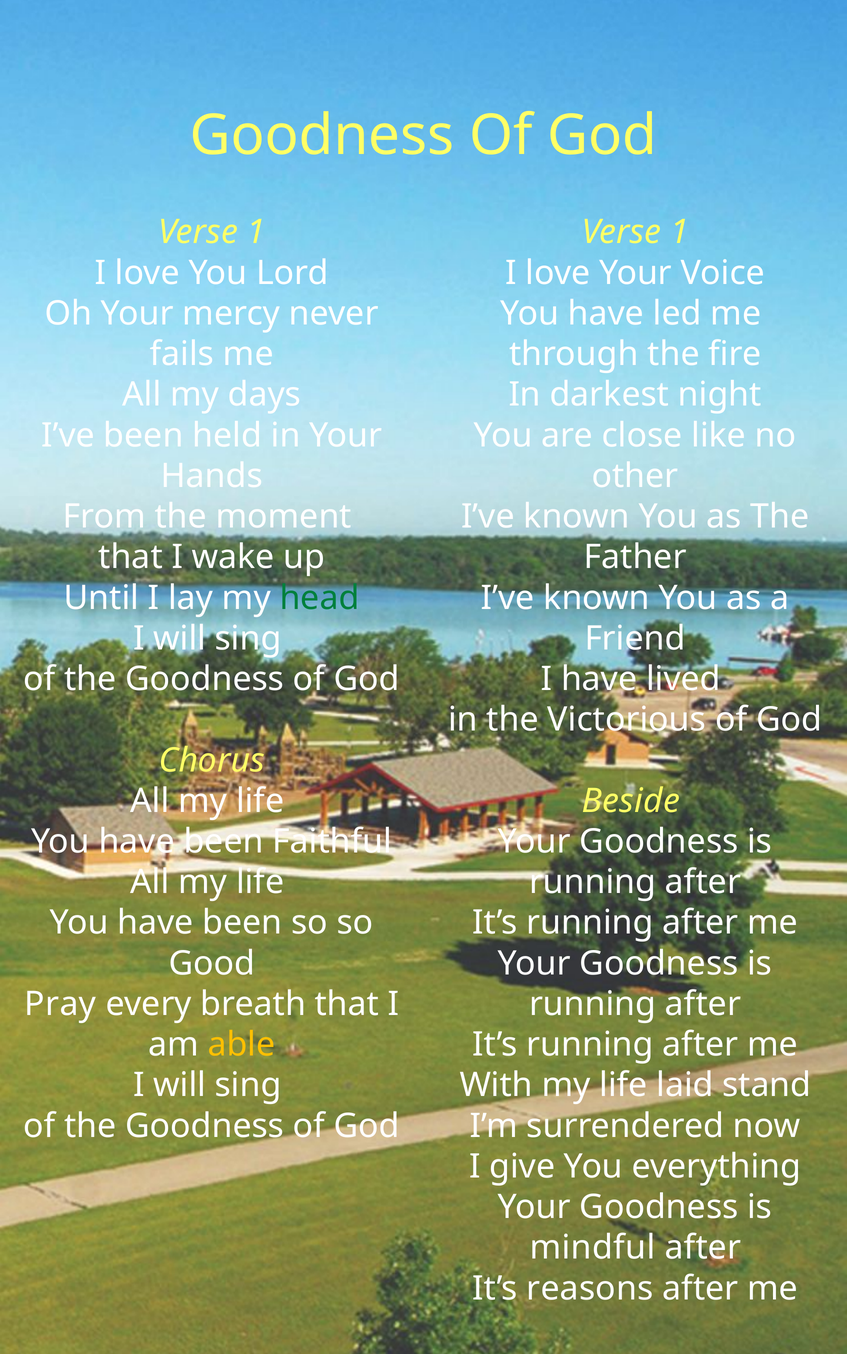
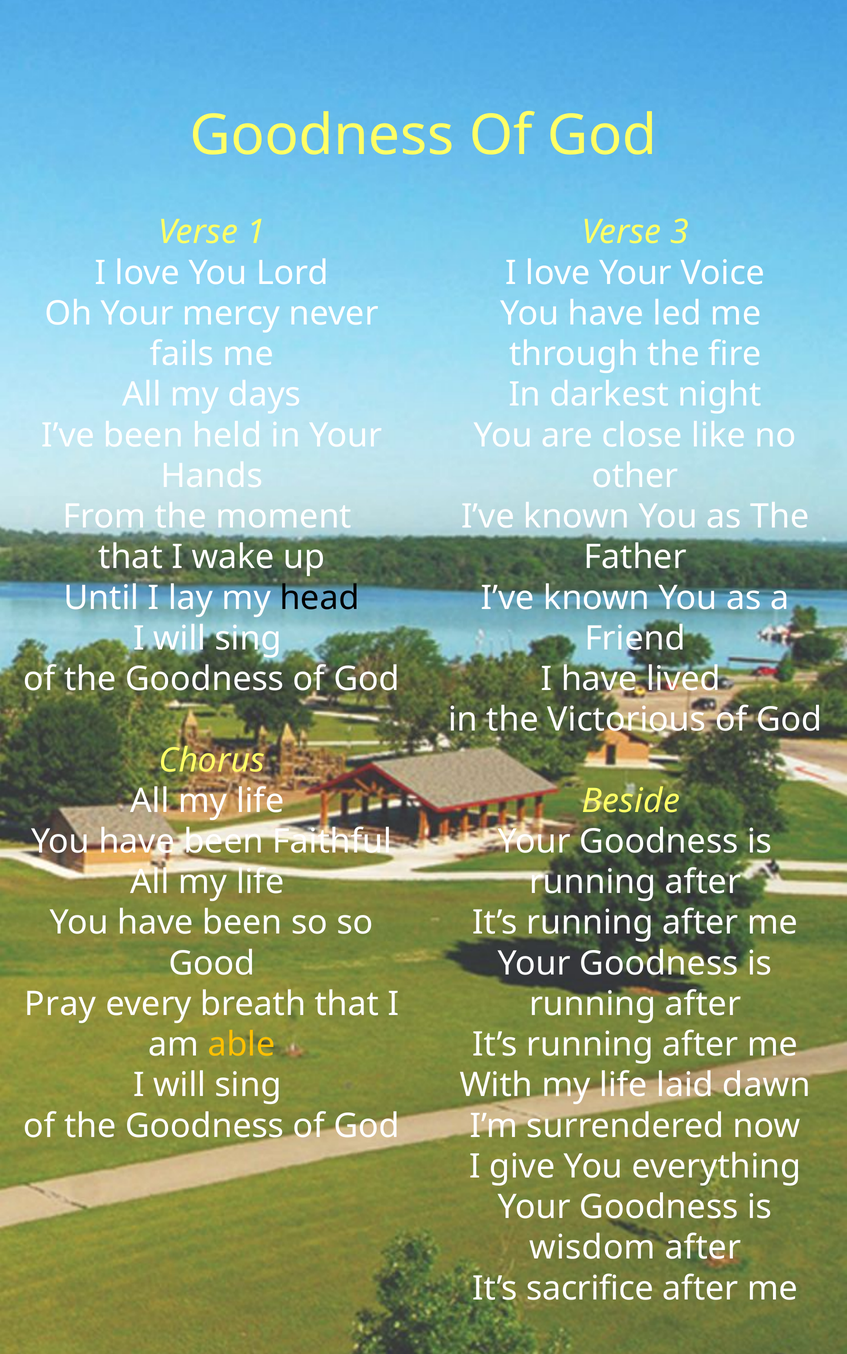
1: 1 -> 3 (680, 232)
head colour: green -> black (319, 598)
stand: stand -> dawn (766, 1086)
mindful: mindful -> wisdom (593, 1249)
reasons: reasons -> sacrifice (590, 1290)
